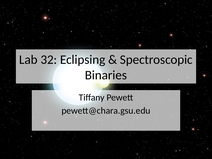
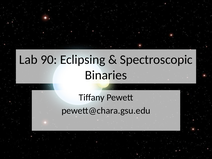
32: 32 -> 90 (49, 60)
